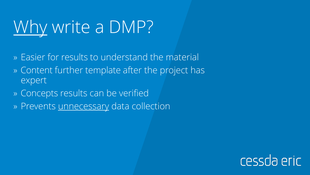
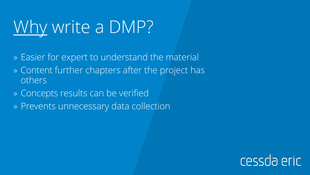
for results: results -> expert (75, 57)
template: template -> chapters (103, 70)
expert: expert -> others (34, 80)
unnecessary underline: present -> none (84, 106)
